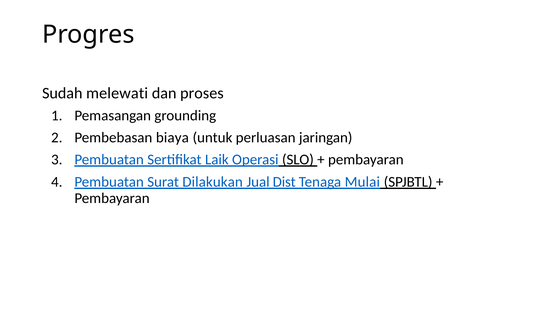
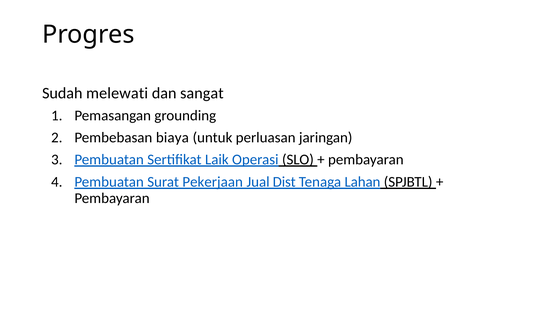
proses: proses -> sangat (202, 93)
Dilakukan: Dilakukan -> Pekerjaan (213, 182)
Mulai: Mulai -> Lahan (362, 182)
